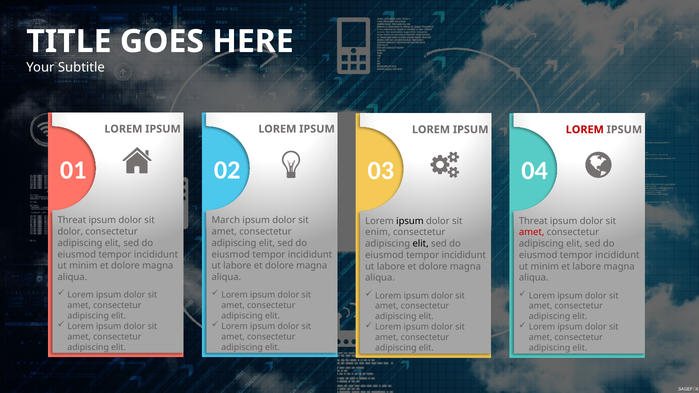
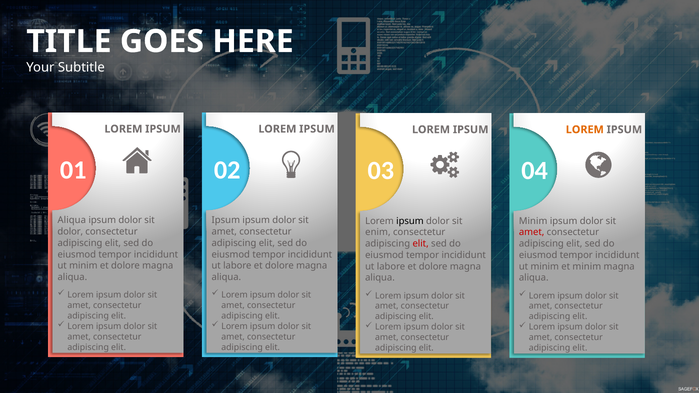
LOREM colour: red -> orange (585, 130)
Threat: Threat -> Aliqua (72, 220)
March: March -> Ipsum (226, 220)
Threat: Threat -> Minim (533, 221)
elit colour: black -> red (421, 244)
et labore: labore -> minim (587, 267)
